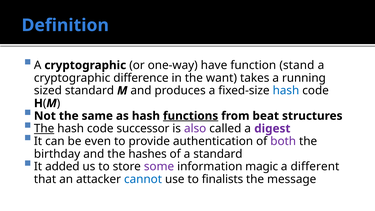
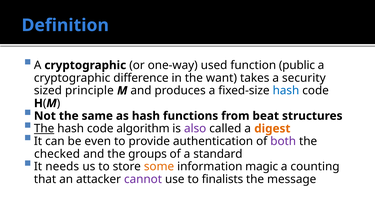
have: have -> used (214, 65)
stand: stand -> public (297, 65)
running: running -> security (304, 78)
sized standard: standard -> principle (89, 91)
functions underline: present -> none (191, 116)
successor: successor -> algorithm (143, 129)
digest colour: purple -> orange (272, 129)
birthday: birthday -> checked (57, 154)
hashes: hashes -> groups (148, 154)
added: added -> needs (62, 167)
some colour: purple -> orange (159, 167)
different: different -> counting (315, 167)
cannot colour: blue -> purple (143, 179)
